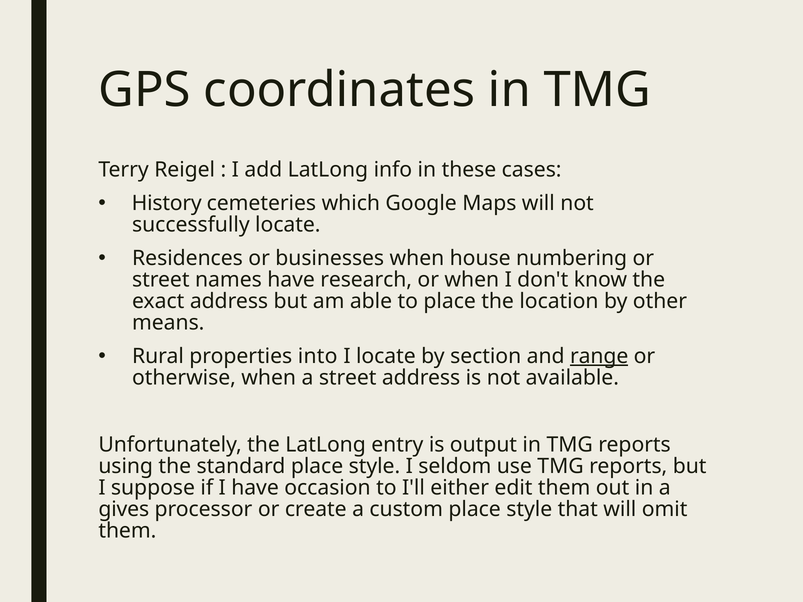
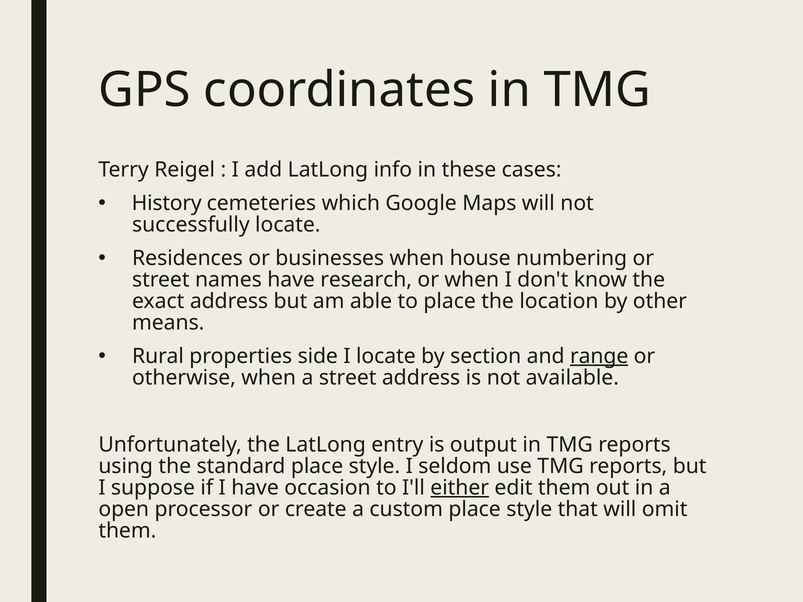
into: into -> side (318, 356)
either underline: none -> present (460, 488)
gives: gives -> open (124, 509)
